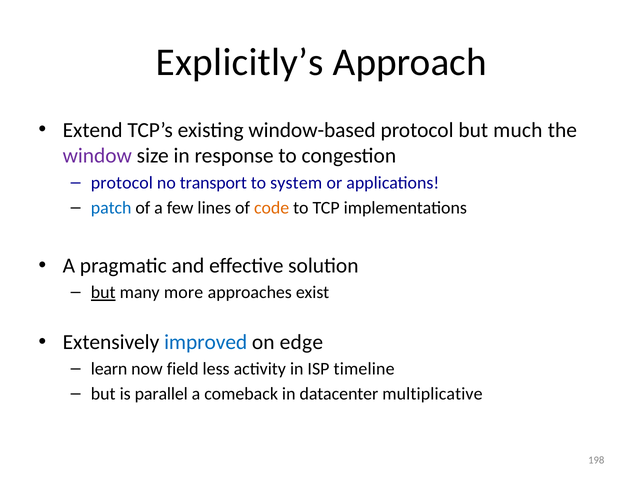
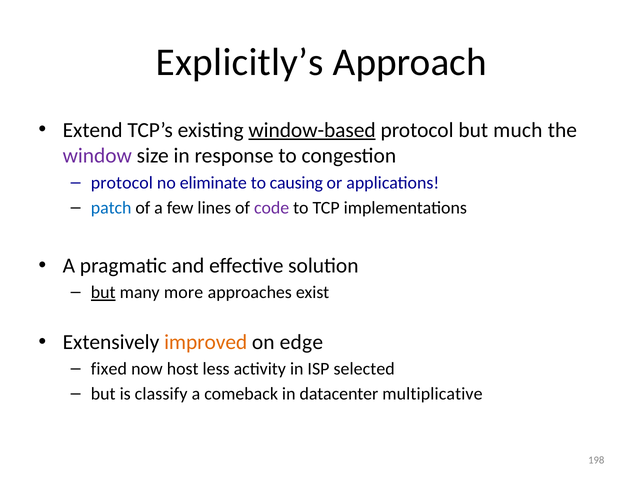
window-based underline: none -> present (312, 130)
transport: transport -> eliminate (213, 183)
system: system -> causing (296, 183)
code colour: orange -> purple (272, 208)
improved colour: blue -> orange (206, 342)
learn: learn -> fixed (109, 369)
field: field -> host (183, 369)
timeline: timeline -> selected (364, 369)
parallel: parallel -> classify (161, 394)
